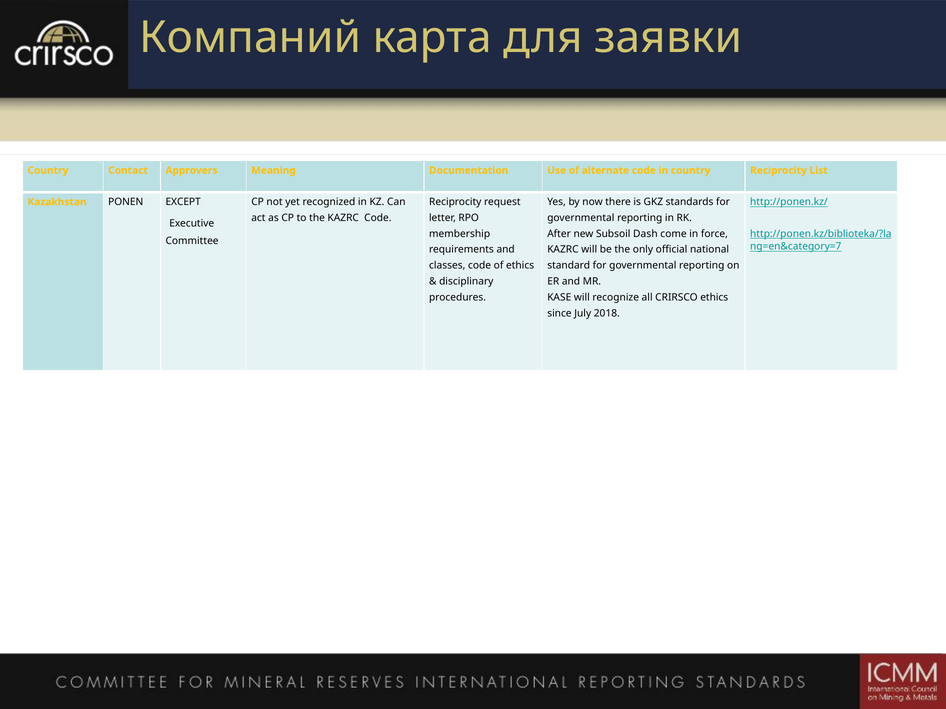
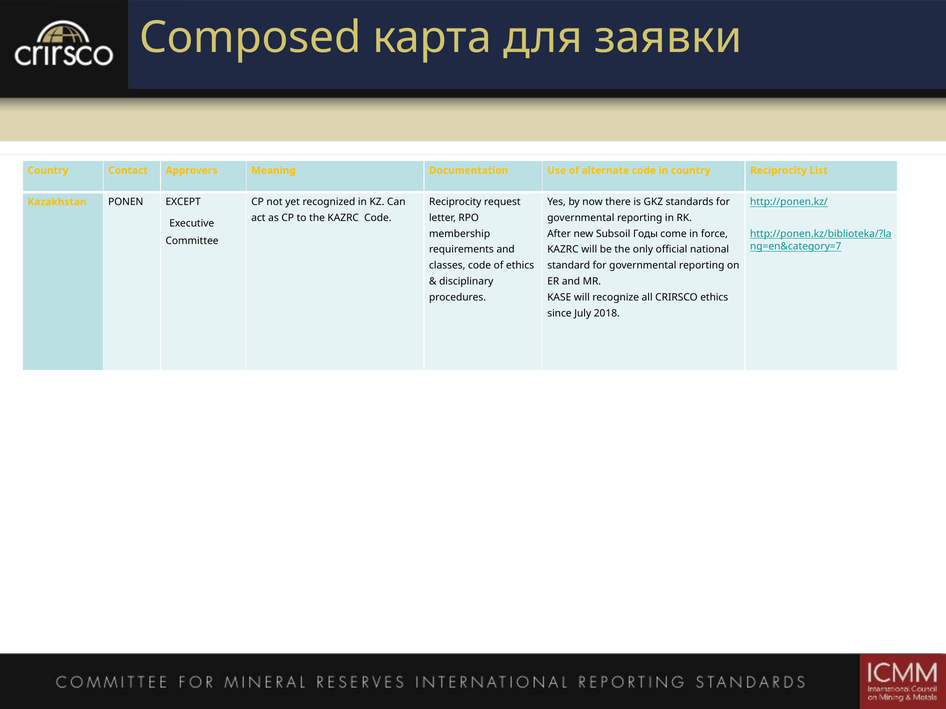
Компаний: Компаний -> Composed (250, 38)
Dash: Dash -> Годы (645, 234)
